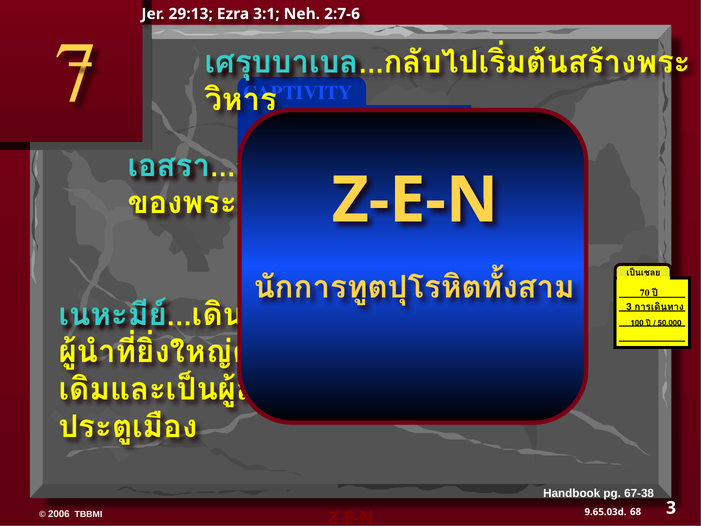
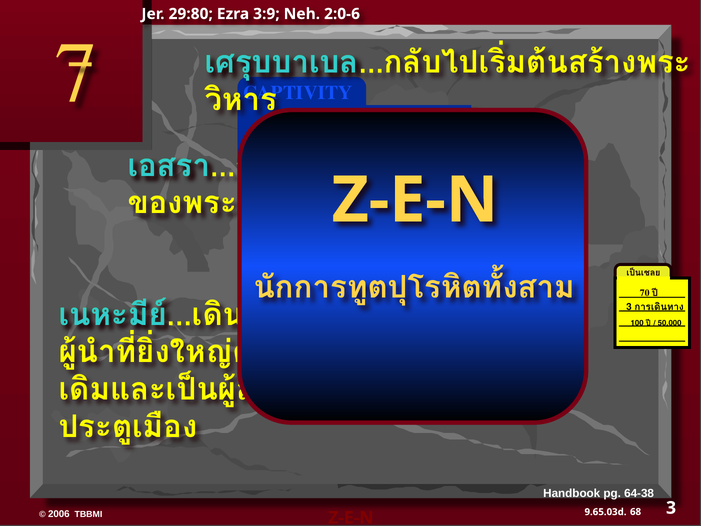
29:13: 29:13 -> 29:80 (191, 14)
3:1: 3:1 -> 3:9 (266, 14)
2:7-6: 2:7-6 -> 2:0-6 (342, 14)
67-38: 67-38 -> 64-38 (639, 493)
